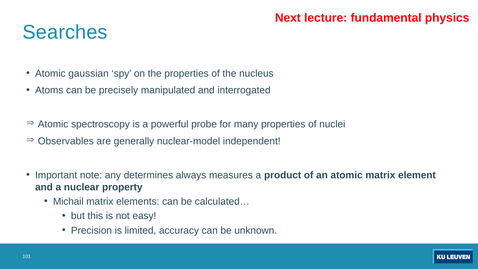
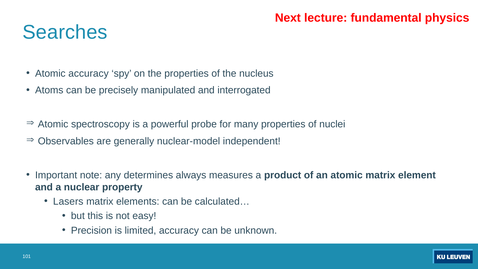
Atomic gaussian: gaussian -> accuracy (89, 73)
Michail: Michail -> Lasers (68, 201)
